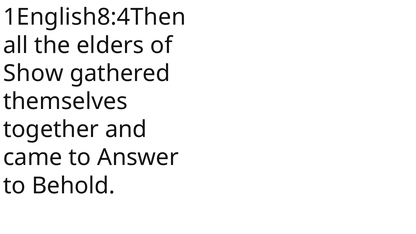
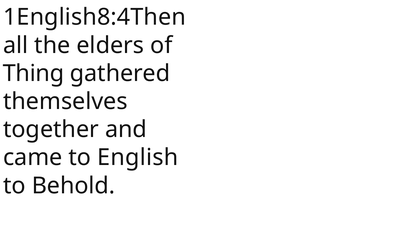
Show: Show -> Thing (33, 73)
Answer: Answer -> English (138, 158)
